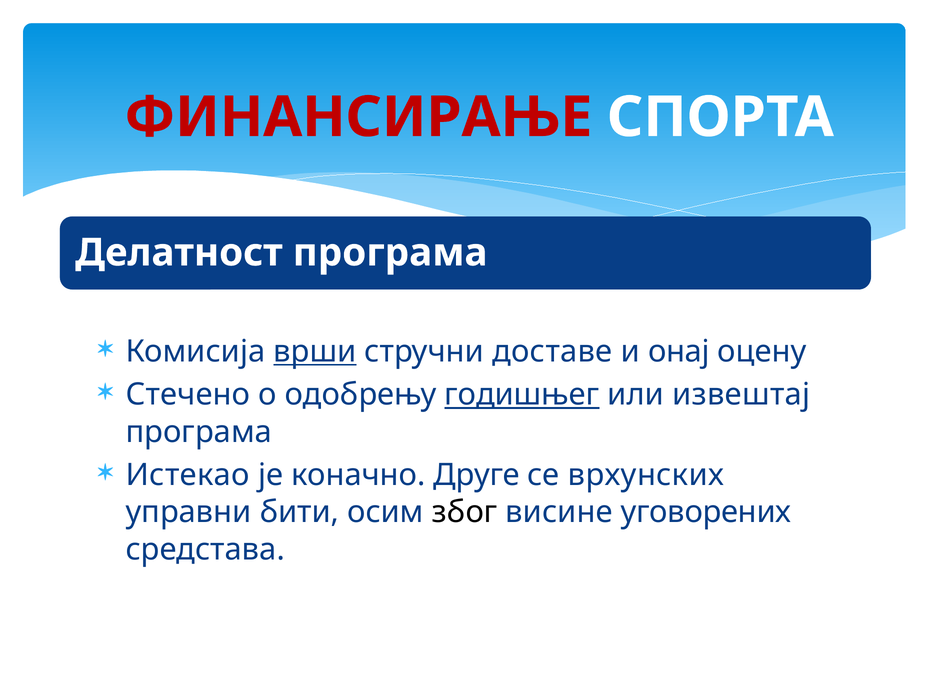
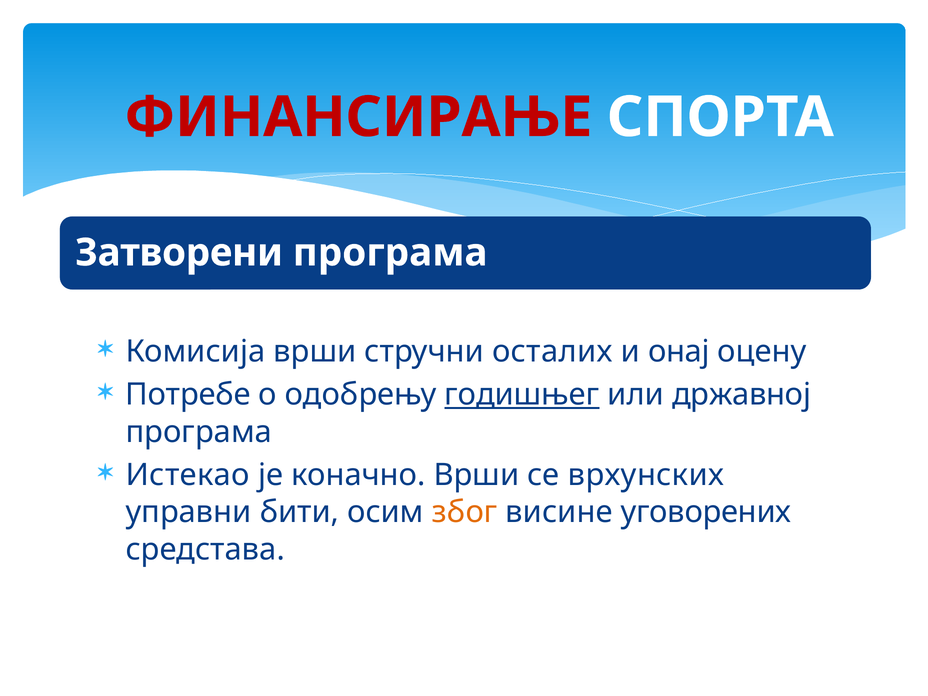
Делатност: Делатност -> Затворени (179, 253)
врши underline: present -> none (315, 351)
доставе: доставе -> осталих (552, 351)
Стечено: Стечено -> Потребе (188, 395)
извештај: извештај -> државној (742, 395)
коначно Друге: Друге -> Врши (476, 475)
због colour: black -> orange (465, 512)
